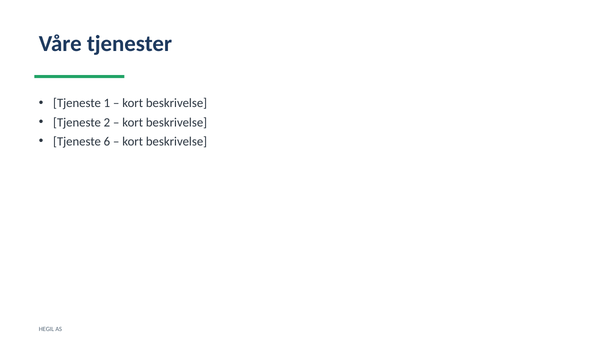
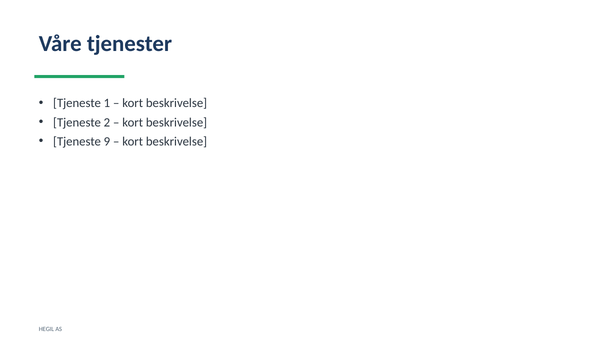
6: 6 -> 9 (107, 141)
